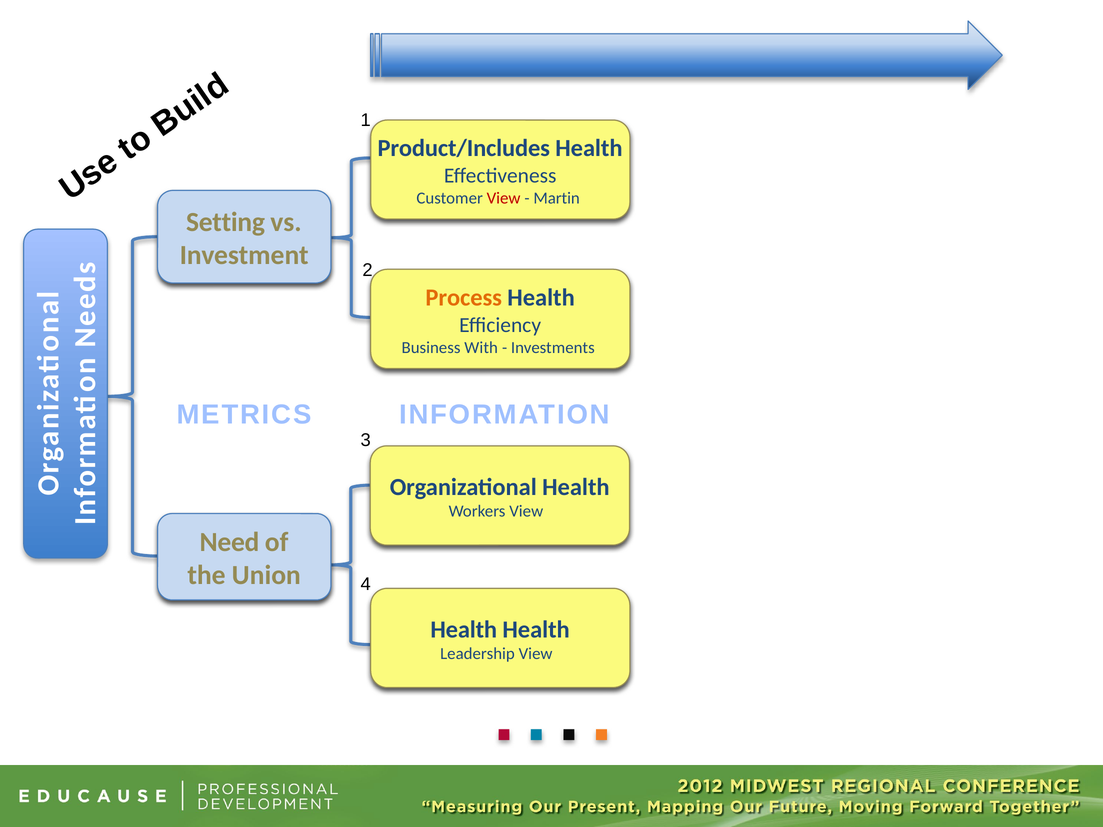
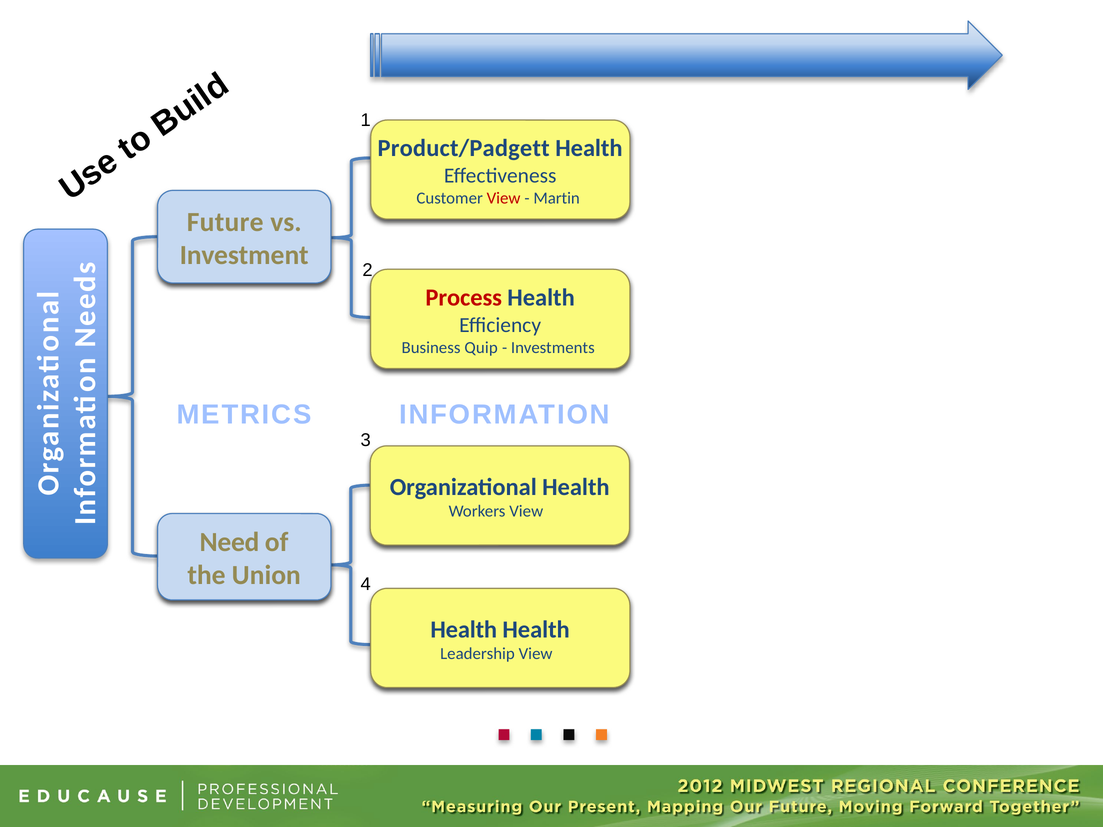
Product/Includes: Product/Includes -> Product/Padgett (464, 148)
Setting: Setting -> Future (225, 222)
Process colour: orange -> red (464, 298)
With: With -> Quip (481, 348)
